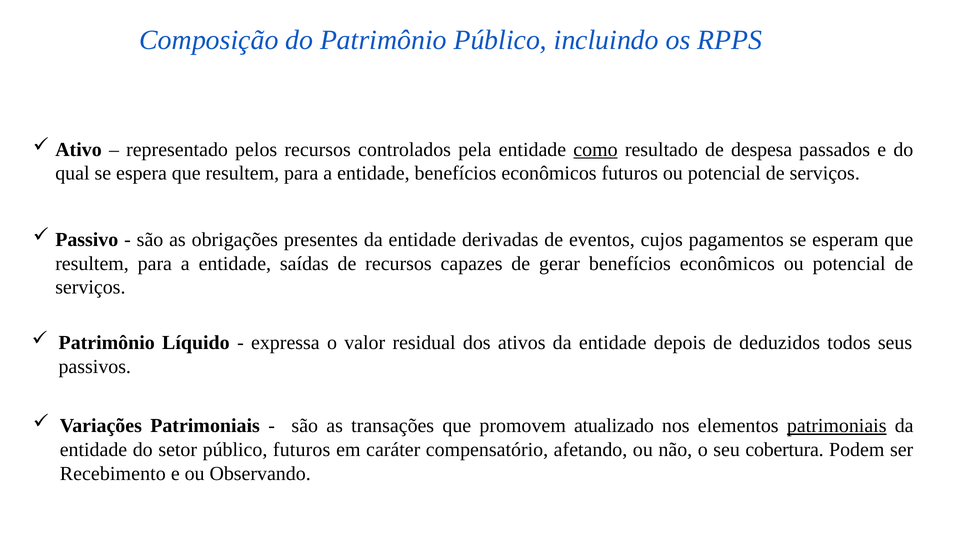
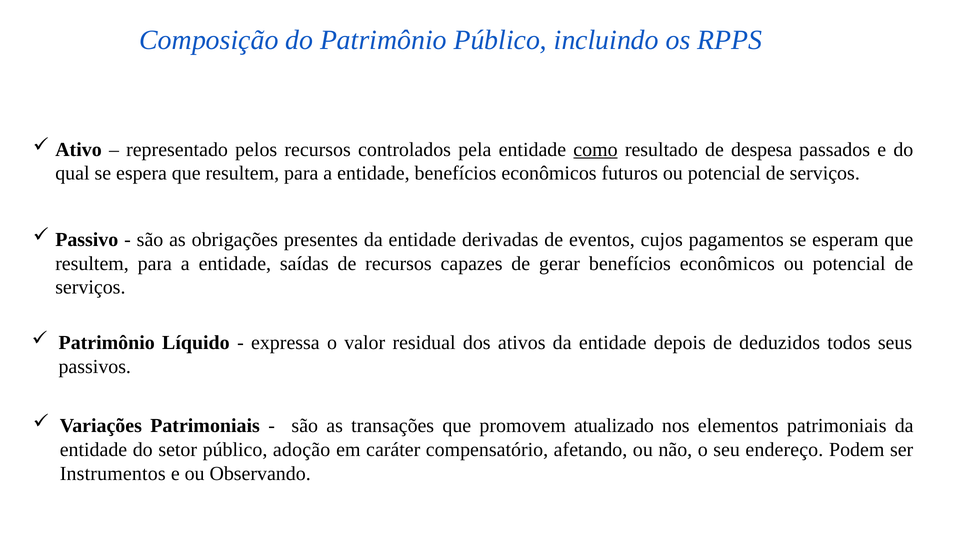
patrimoniais underline: present -> none (837, 426)
público futuros: futuros -> adoção (302, 450)
cobertura: cobertura -> endereço (784, 450)
Recebimento: Recebimento -> Instrumentos (113, 474)
